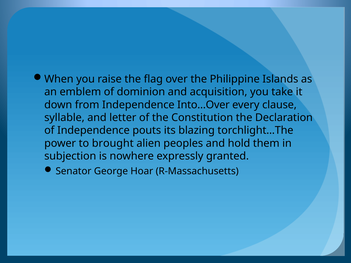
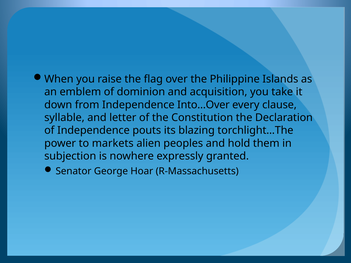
brought: brought -> markets (113, 143)
